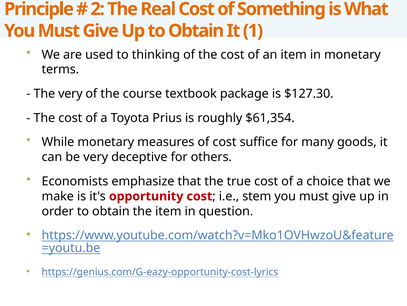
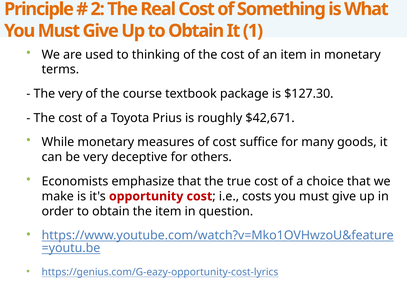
$61,354: $61,354 -> $42,671 (270, 118)
stem: stem -> costs (257, 196)
